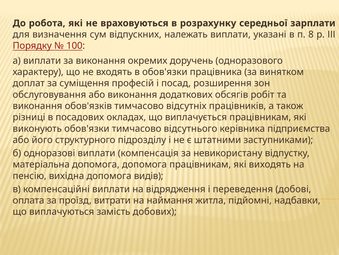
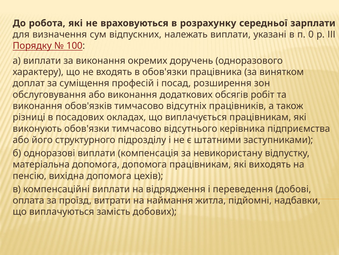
8: 8 -> 0 (311, 34)
видів: видів -> цехів (149, 175)
